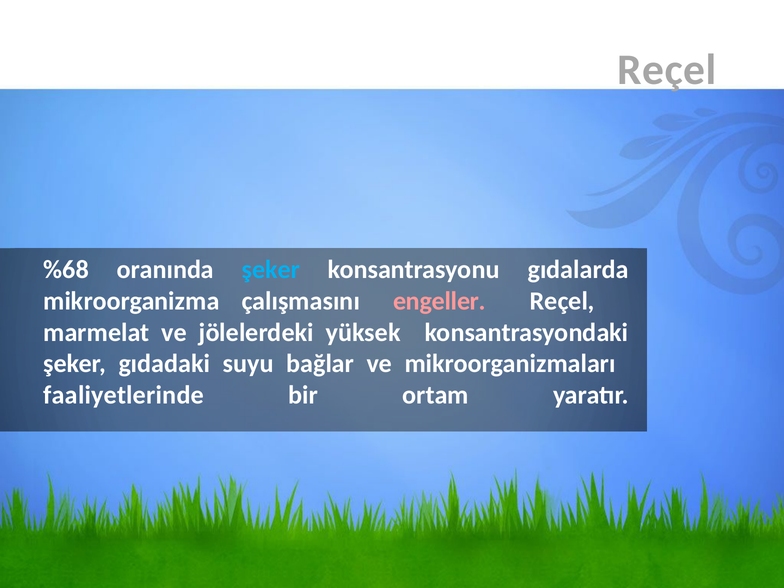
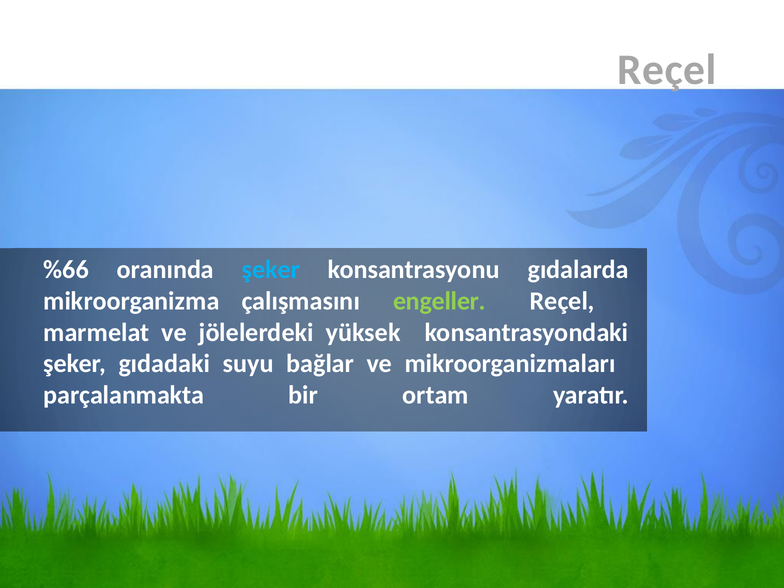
%68: %68 -> %66 (66, 270)
engeller colour: pink -> light green (439, 301)
faaliyetlerinde: faaliyetlerinde -> parçalanmakta (124, 395)
